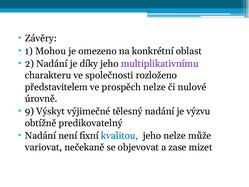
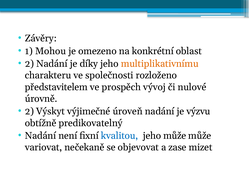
multiplikativnímu colour: purple -> orange (160, 64)
prospěch nelze: nelze -> vývoj (154, 87)
9: 9 -> 2 (29, 111)
tělesný: tělesný -> úroveň (128, 111)
jeho nelze: nelze -> může (175, 136)
